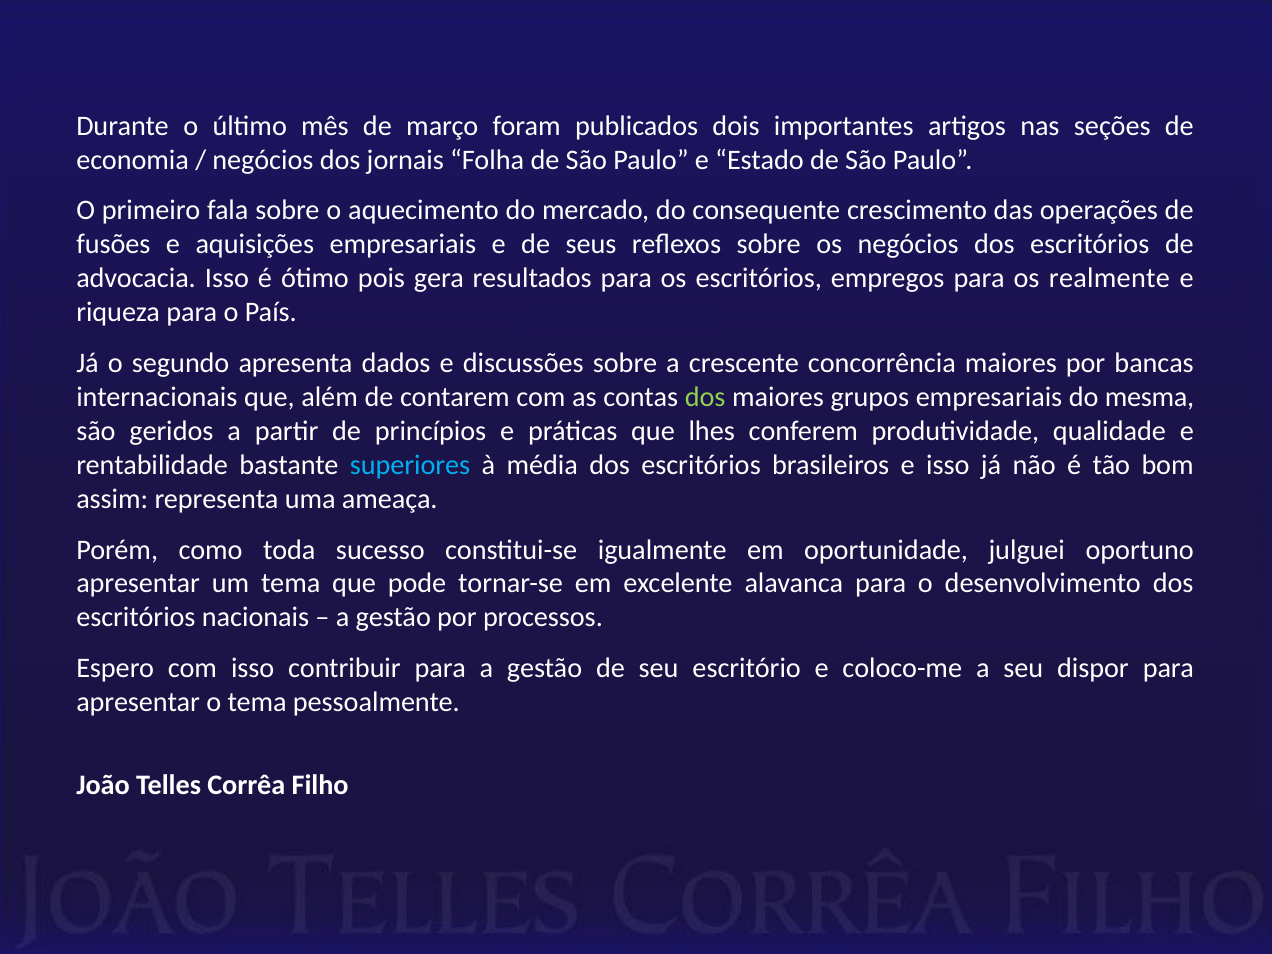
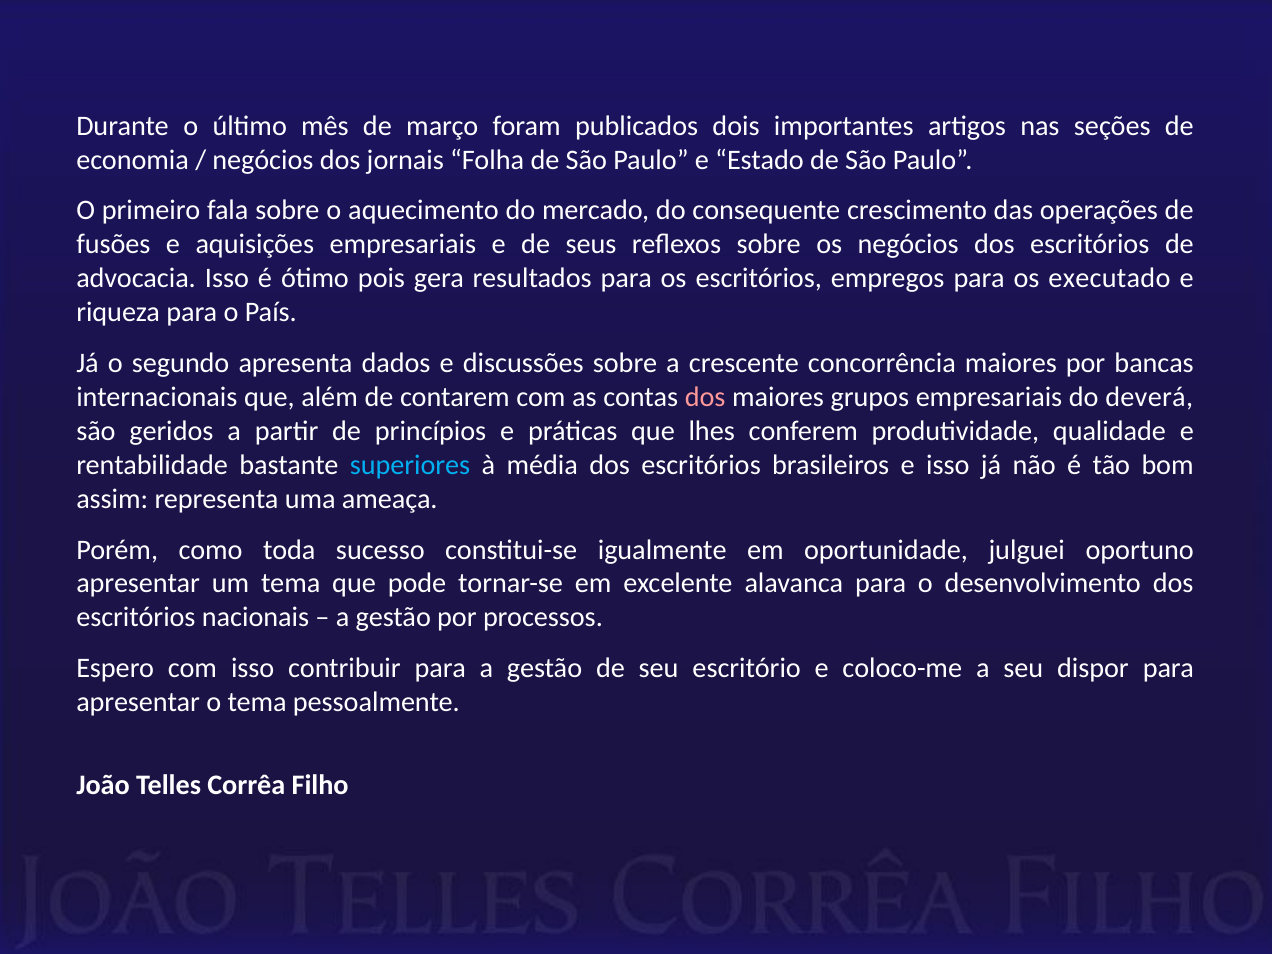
realmente: realmente -> executado (1109, 278)
dos colour: light green -> pink (705, 397)
mesma: mesma -> deverá (1149, 397)
